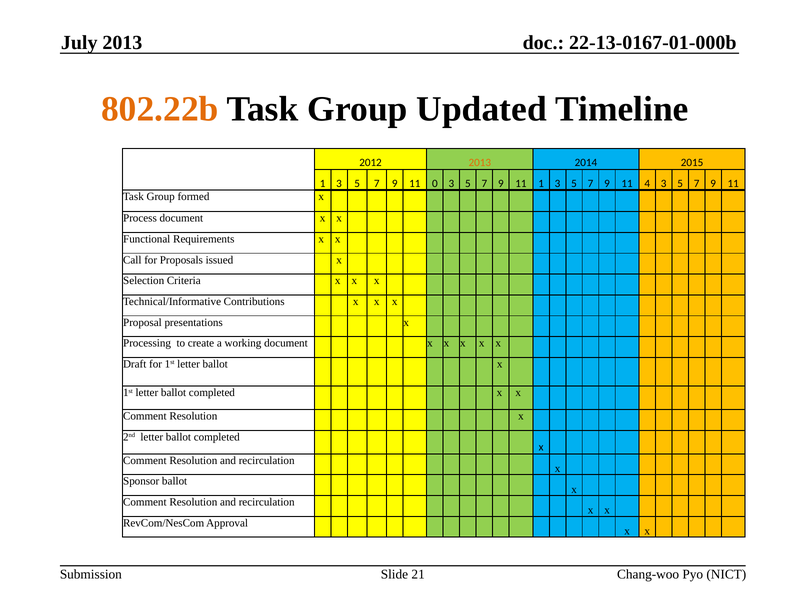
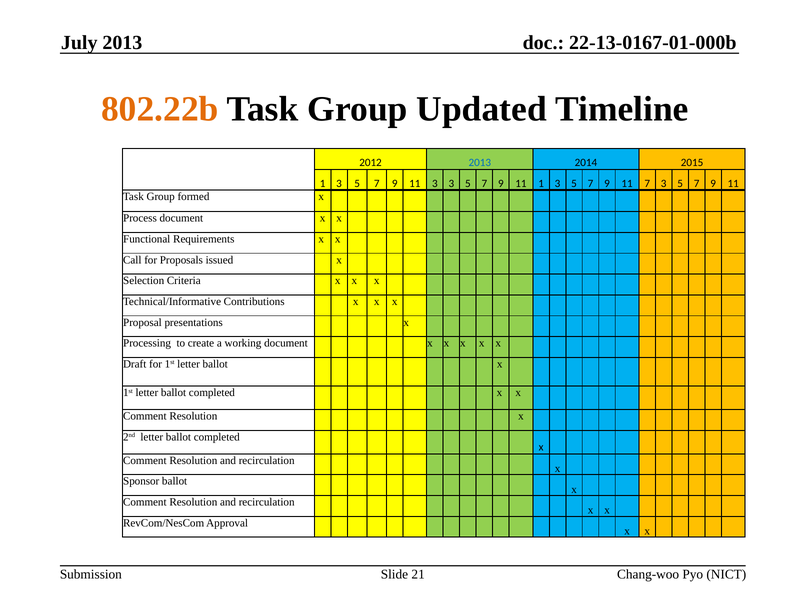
2013 colour: orange -> blue (480, 163)
11 0: 0 -> 3 (435, 184)
11 4: 4 -> 7 (647, 184)
